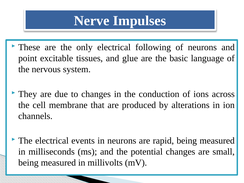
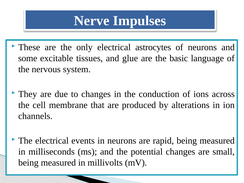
following: following -> astrocytes (153, 47)
point: point -> some (28, 58)
